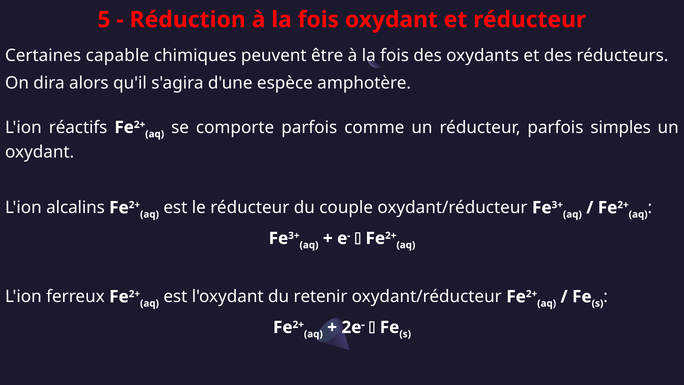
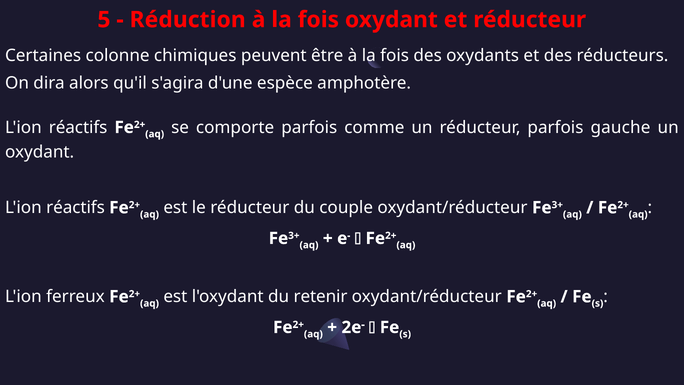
capable: capable -> colonne (118, 56)
simples: simples -> gauche (620, 127)
alcalins: alcalins -> réactifs (76, 208)
